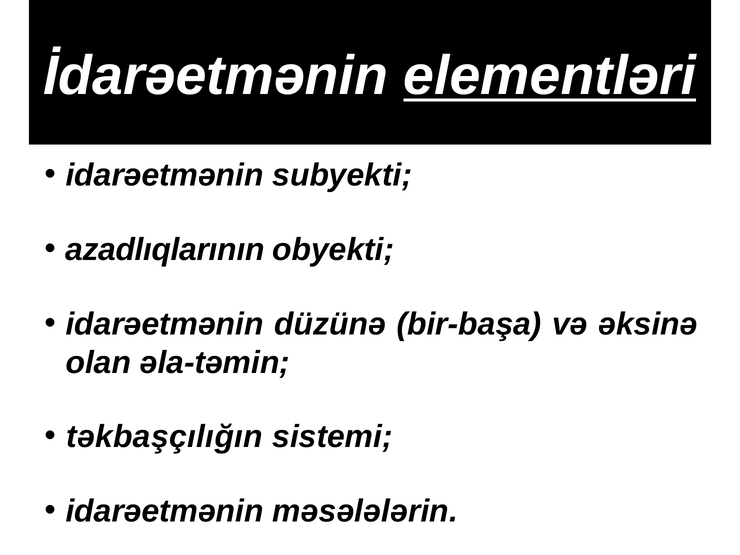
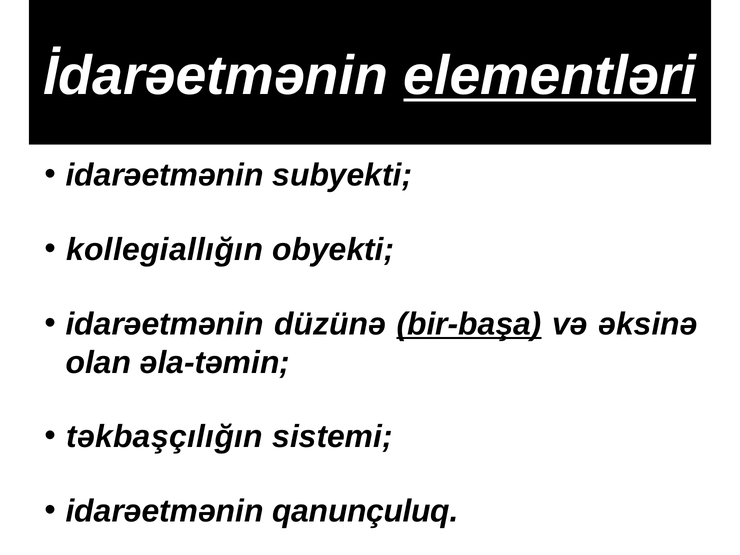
azadlıqlarının: azadlıqlarının -> kollegiallığın (165, 250)
bir-başa underline: none -> present (469, 324)
məsələlərin: məsələlərin -> qanunçuluq (365, 511)
